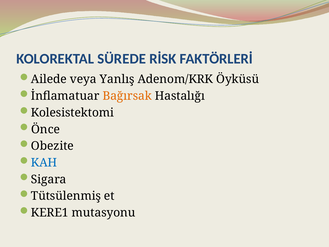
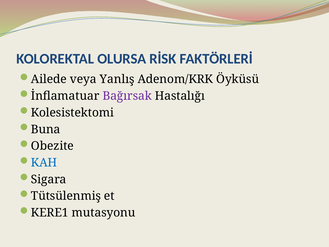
SÜREDE: SÜREDE -> OLURSA (122, 59)
Bağırsak colour: orange -> purple (127, 96)
Önce: Önce -> Buna (46, 129)
